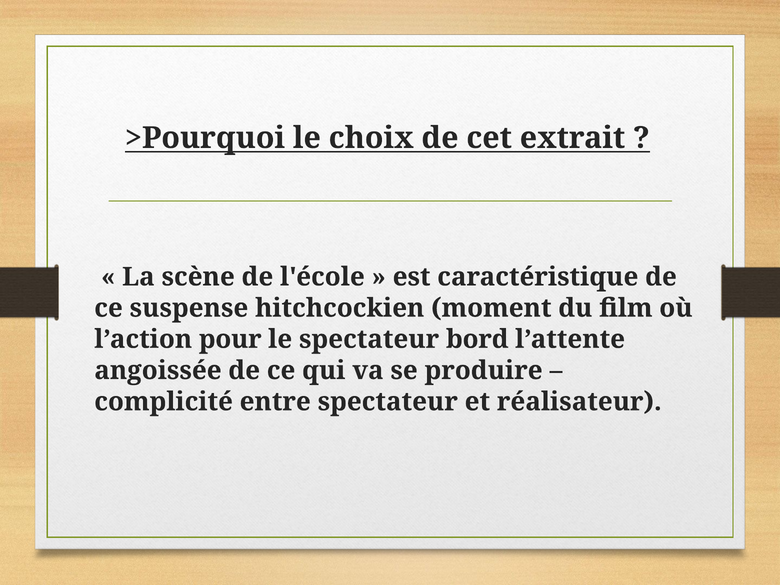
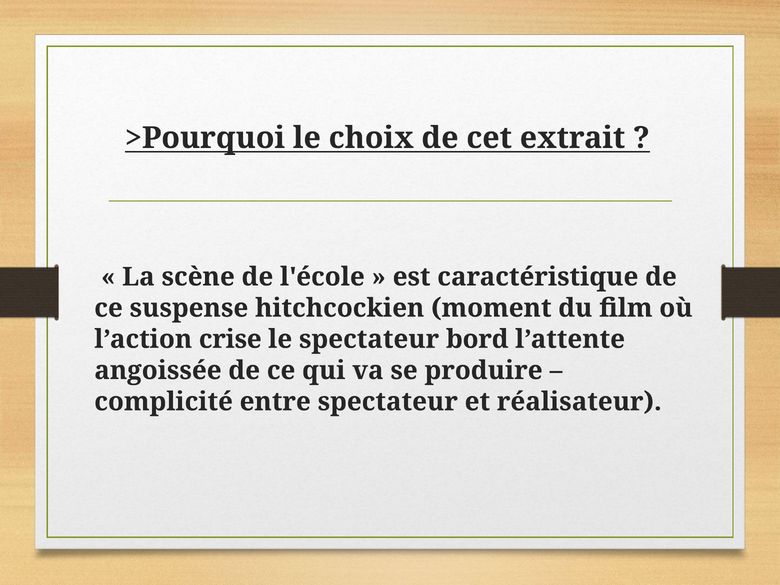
pour: pour -> crise (230, 339)
